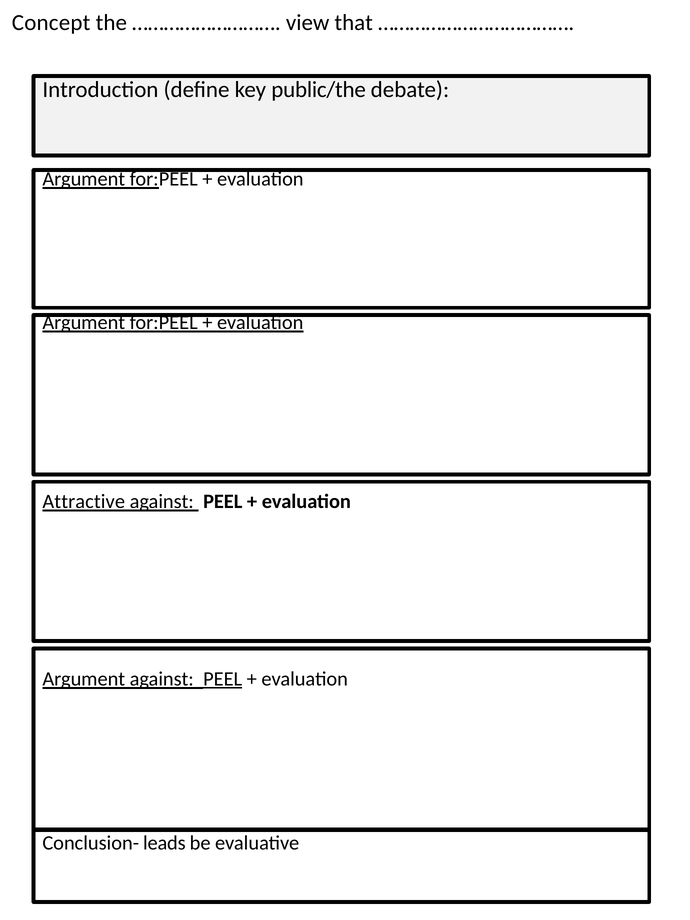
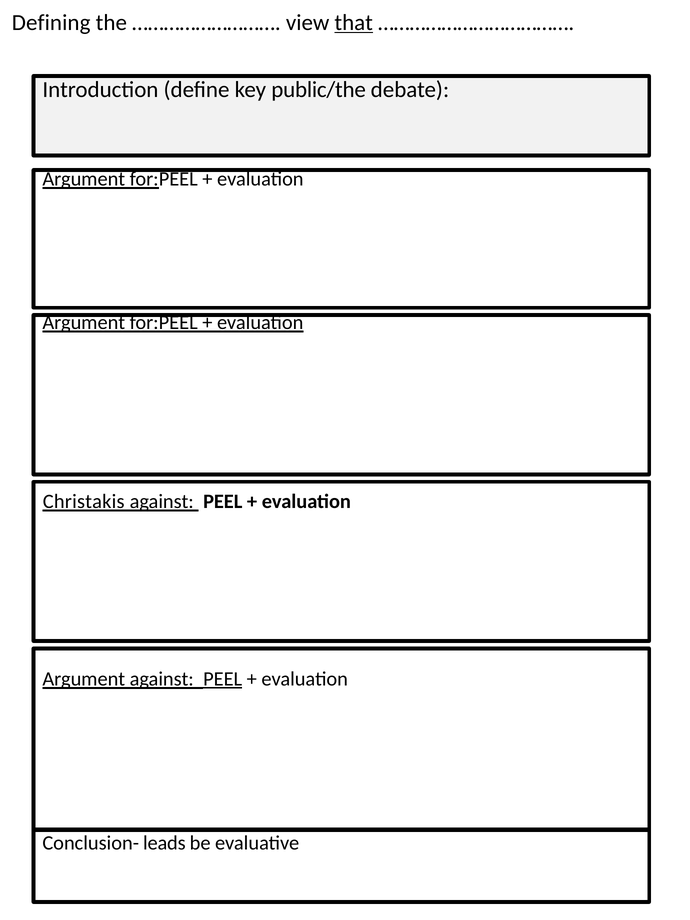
Concept: Concept -> Defining (51, 23)
that underline: none -> present (354, 23)
Attractive: Attractive -> Christakis (84, 502)
